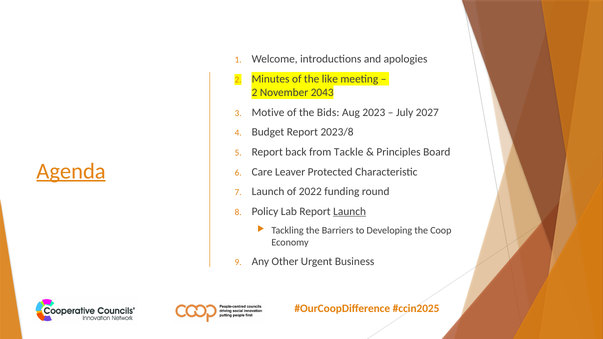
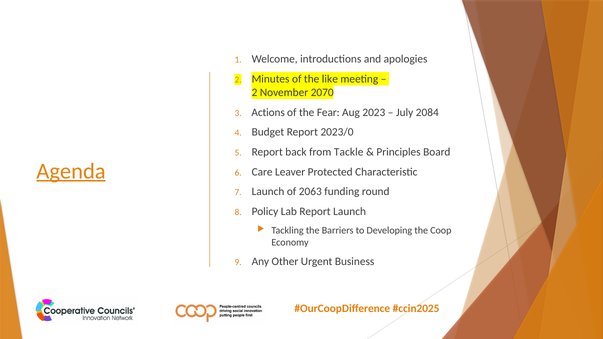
2043: 2043 -> 2070 (322, 92)
Motive: Motive -> Actions (268, 112)
Bids: Bids -> Fear (328, 112)
2027: 2027 -> 2084 (427, 112)
2023/8: 2023/8 -> 2023/0 (337, 132)
2022: 2022 -> 2063 (310, 192)
Launch underline: present -> none (350, 212)
